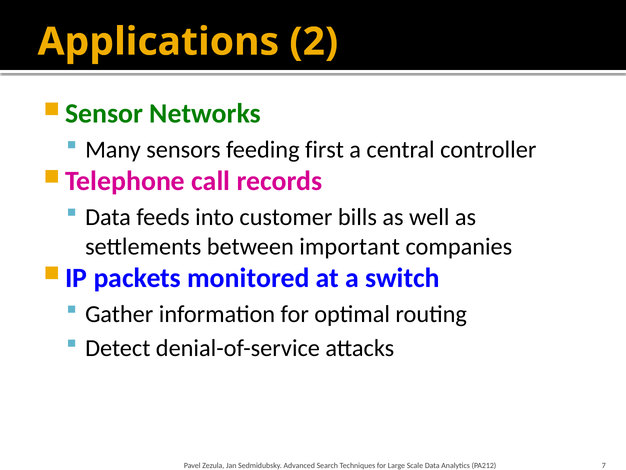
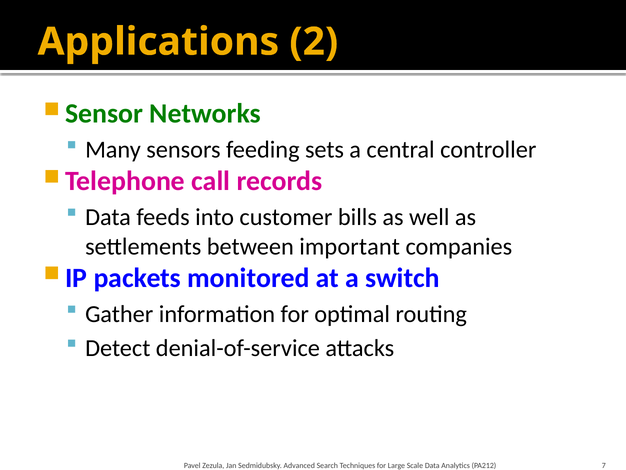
first: first -> sets (324, 150)
